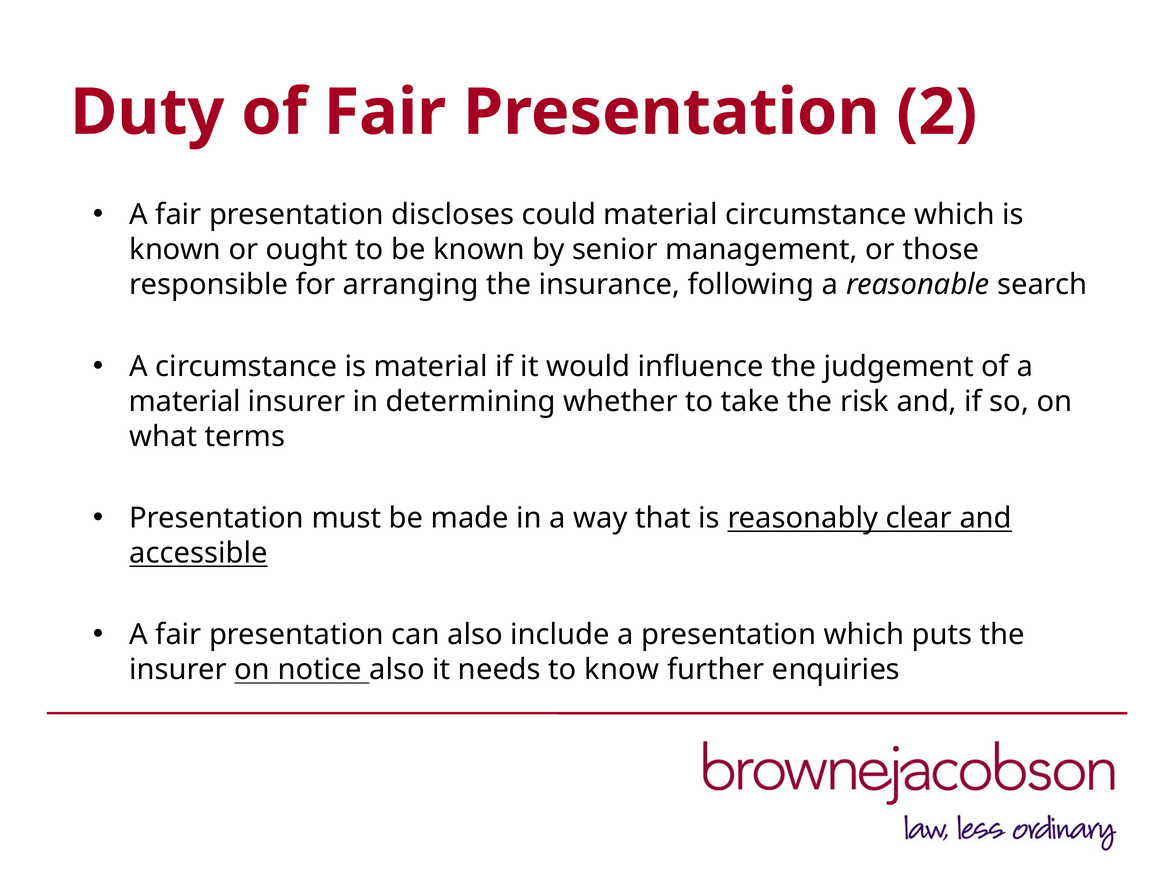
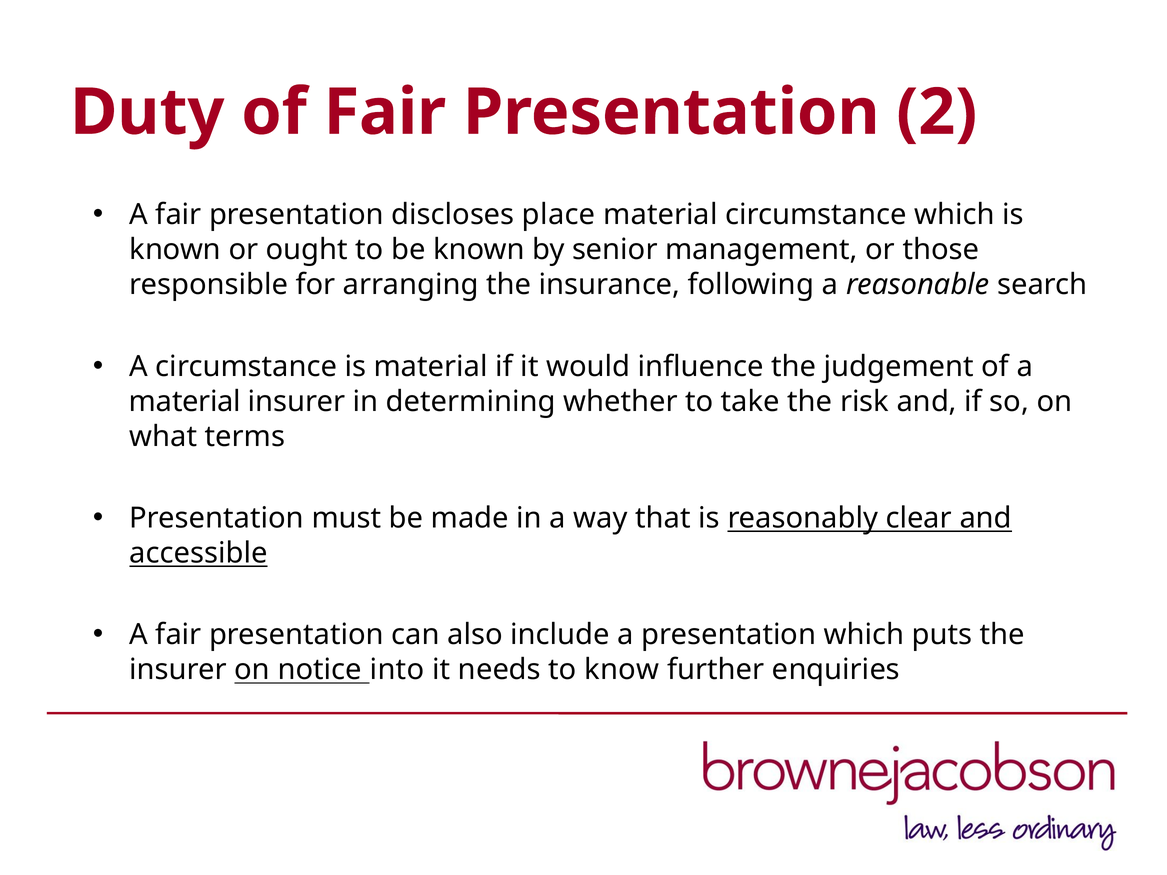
could: could -> place (559, 215)
notice also: also -> into (397, 670)
